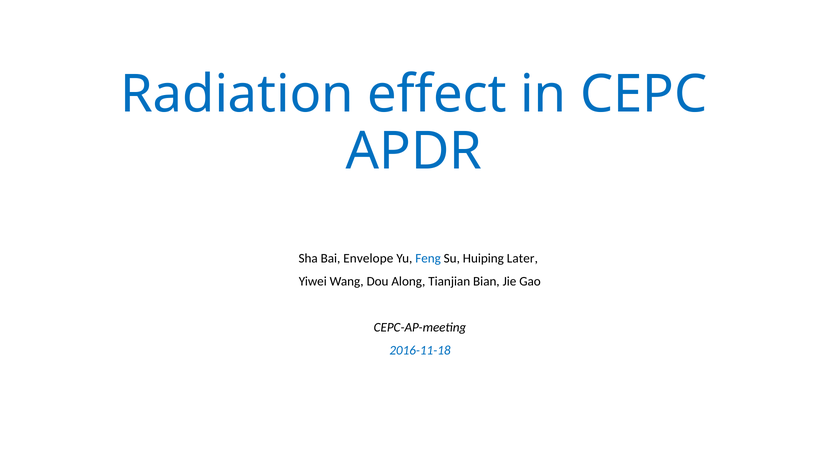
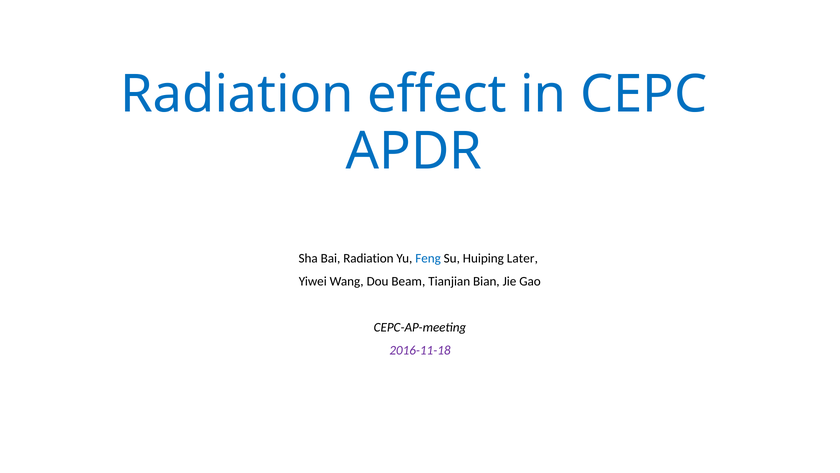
Bai Envelope: Envelope -> Radiation (368, 258)
Along: Along -> Beam (408, 281)
2016-11-18 colour: blue -> purple (420, 350)
